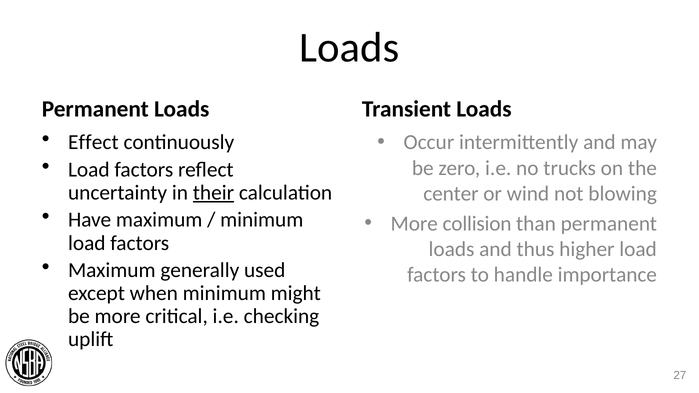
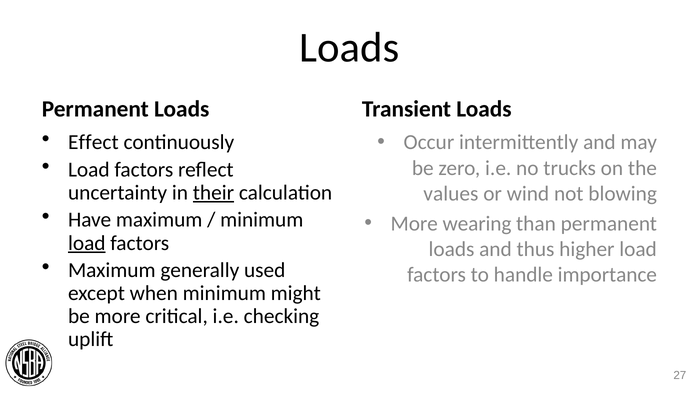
center: center -> values (451, 194)
collision: collision -> wearing (477, 224)
load underline: none -> present (87, 243)
